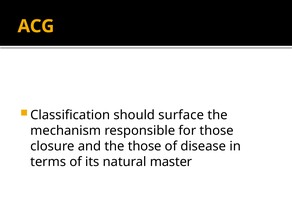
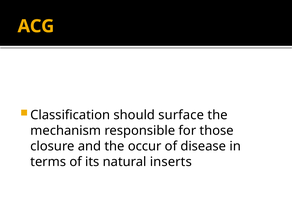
the those: those -> occur (145, 146)
master: master -> inserts (171, 162)
